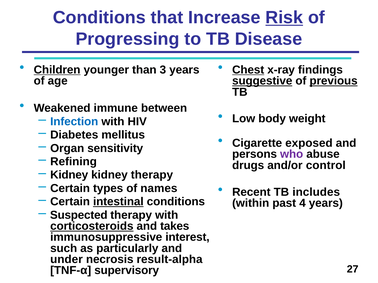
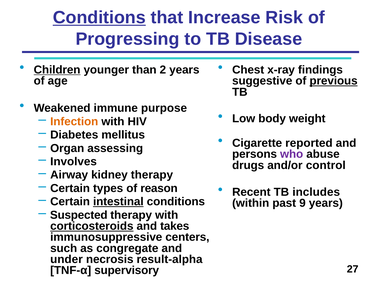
Conditions underline: none -> present (99, 18)
Risk underline: present -> none (284, 18)
3: 3 -> 2 (163, 70)
Chest underline: present -> none (248, 70)
suggestive underline: present -> none (262, 81)
between: between -> purpose (164, 108)
Infection colour: blue -> orange (74, 122)
exposed: exposed -> reported (309, 143)
sensitivity: sensitivity -> assessing (115, 148)
Refining: Refining -> Involves (74, 162)
Kidney: Kidney -> Airway (69, 175)
names: names -> reason (159, 189)
4: 4 -> 9 (302, 203)
interest: interest -> centers (187, 238)
particularly: particularly -> congregate (127, 249)
